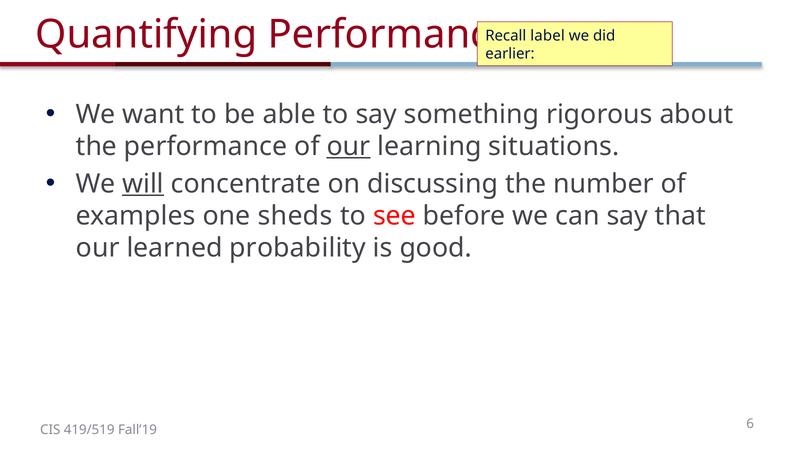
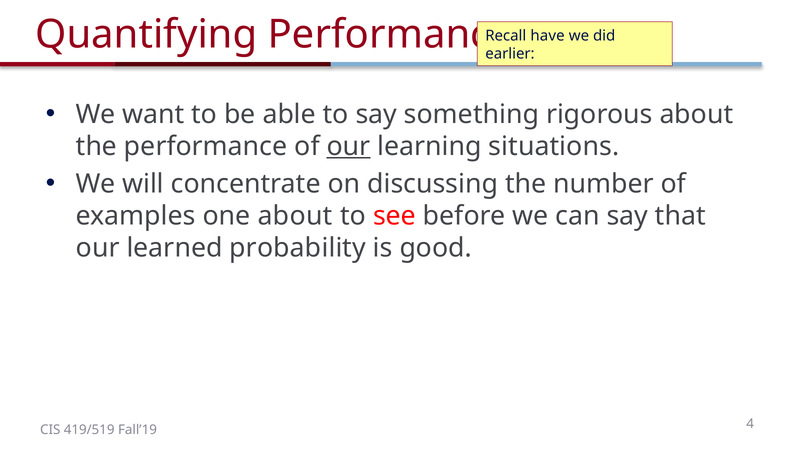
label: label -> have (548, 36)
will underline: present -> none (143, 184)
one sheds: sheds -> about (295, 216)
6: 6 -> 4 (750, 424)
